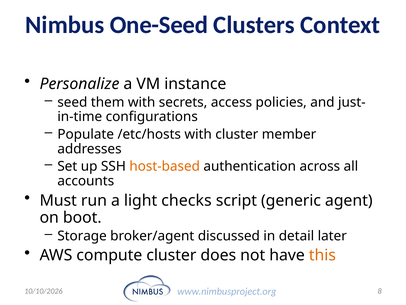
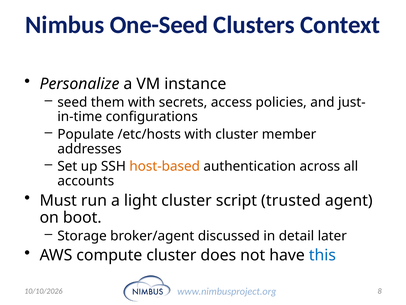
light checks: checks -> cluster (187, 200)
generic: generic -> trusted (291, 200)
this colour: orange -> blue (322, 255)
